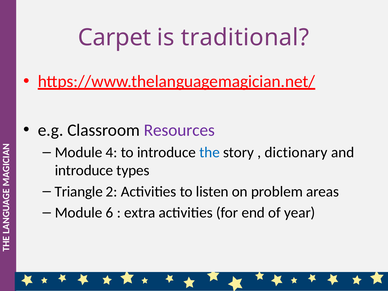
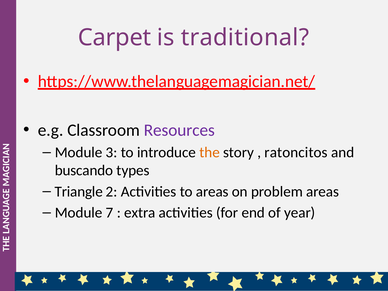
4: 4 -> 3 (112, 152)
the colour: blue -> orange (210, 152)
dictionary: dictionary -> ratoncitos (296, 152)
introduce: introduce -> buscando (84, 170)
to listen: listen -> areas (212, 192)
6: 6 -> 7 (110, 213)
